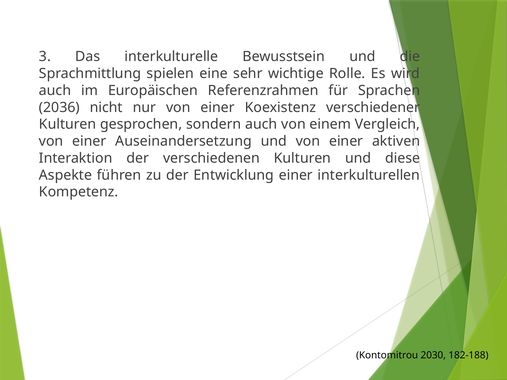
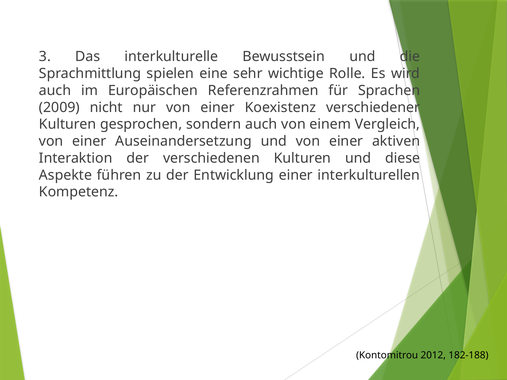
2036: 2036 -> 2009 (59, 107)
2030: 2030 -> 2012 (433, 355)
